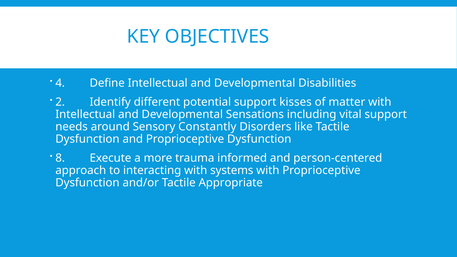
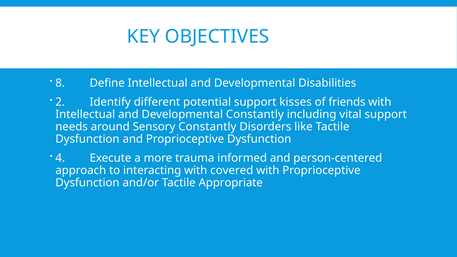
4: 4 -> 8 (60, 83)
matter: matter -> friends (347, 102)
Developmental Sensations: Sensations -> Constantly (255, 115)
8: 8 -> 4 (60, 158)
systems: systems -> covered (232, 171)
